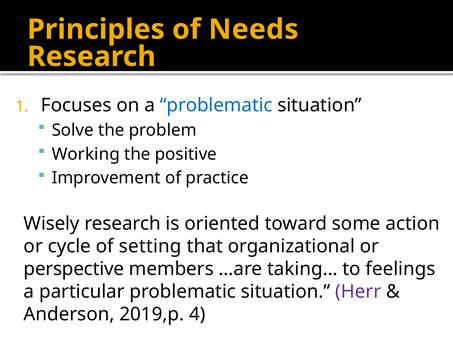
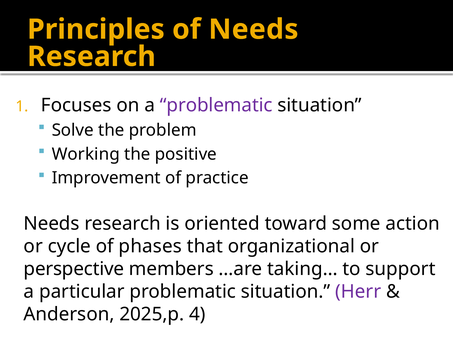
problematic colour: blue -> purple (216, 105)
Wisely: Wisely -> Needs (52, 224)
setting: setting -> phases (150, 246)
feelings: feelings -> support (401, 269)
2019,p: 2019,p -> 2025,p (152, 314)
